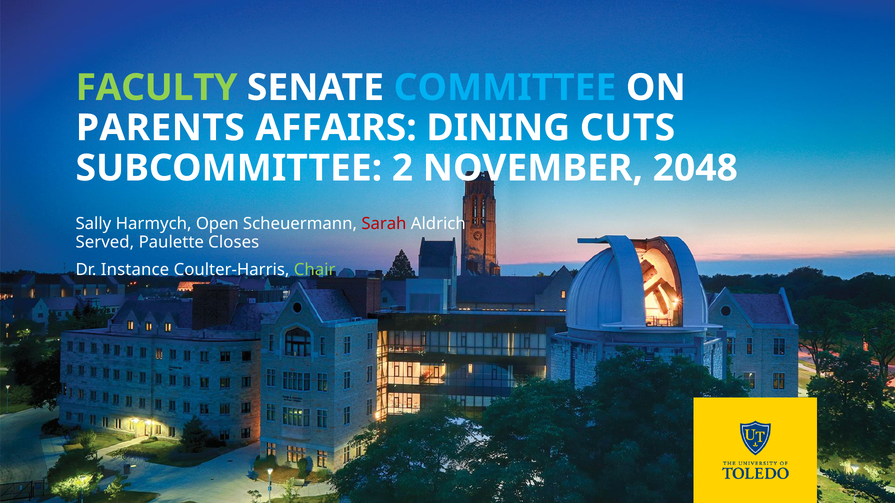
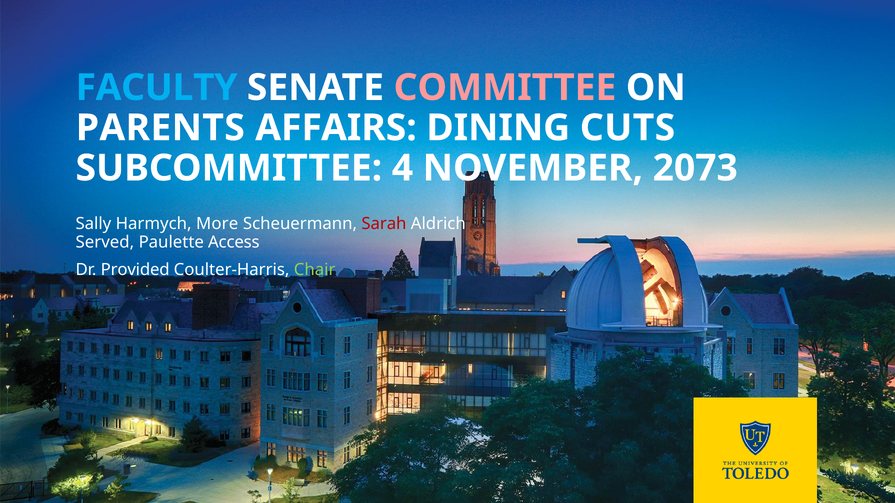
FACULTY colour: light green -> light blue (157, 88)
COMMITTEE colour: light blue -> pink (505, 88)
2: 2 -> 4 (402, 168)
2048: 2048 -> 2073 (695, 168)
Open: Open -> More (217, 224)
Closes: Closes -> Access (234, 242)
Instance: Instance -> Provided (135, 270)
